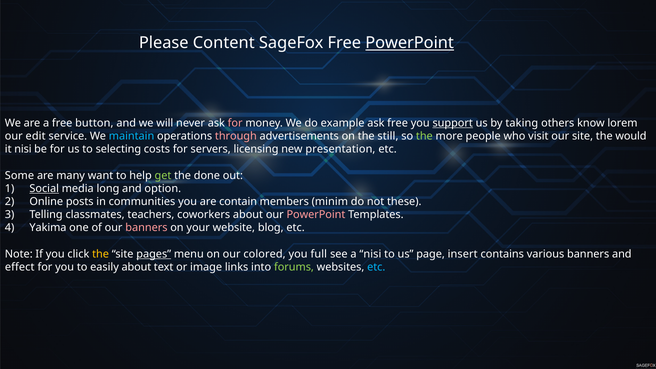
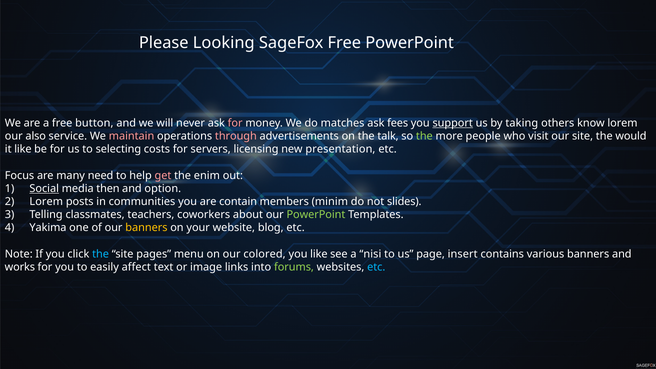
Content: Content -> Looking (224, 43)
PowerPoint underline: present -> none (410, 43)
example: example -> matches (343, 123)
ask free: free -> fees (398, 123)
edit: edit -> also (36, 136)
maintain colour: light blue -> pink (132, 136)
still: still -> talk (388, 136)
it nisi: nisi -> like (23, 149)
Some: Some -> Focus (20, 175)
want: want -> need (101, 175)
get colour: light green -> pink (163, 175)
done: done -> enim (207, 175)
long: long -> then (108, 189)
Online: Online -> Lorem (46, 202)
these: these -> slides (404, 202)
PowerPoint colour: pink -> light green (316, 215)
banners colour: pink -> yellow (146, 228)
the colour: yellow -> light blue (101, 254)
pages underline: present -> none (154, 254)
you full: full -> like (319, 254)
effect: effect -> works (20, 267)
easily about: about -> affect (136, 267)
